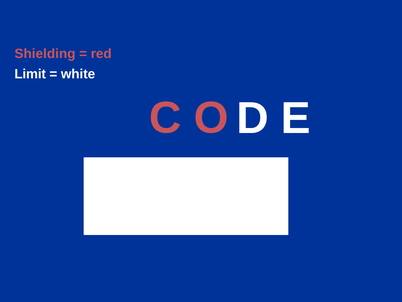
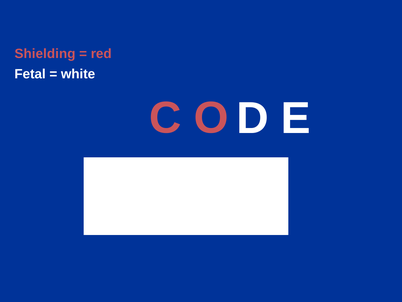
Limit: Limit -> Fetal (30, 74)
